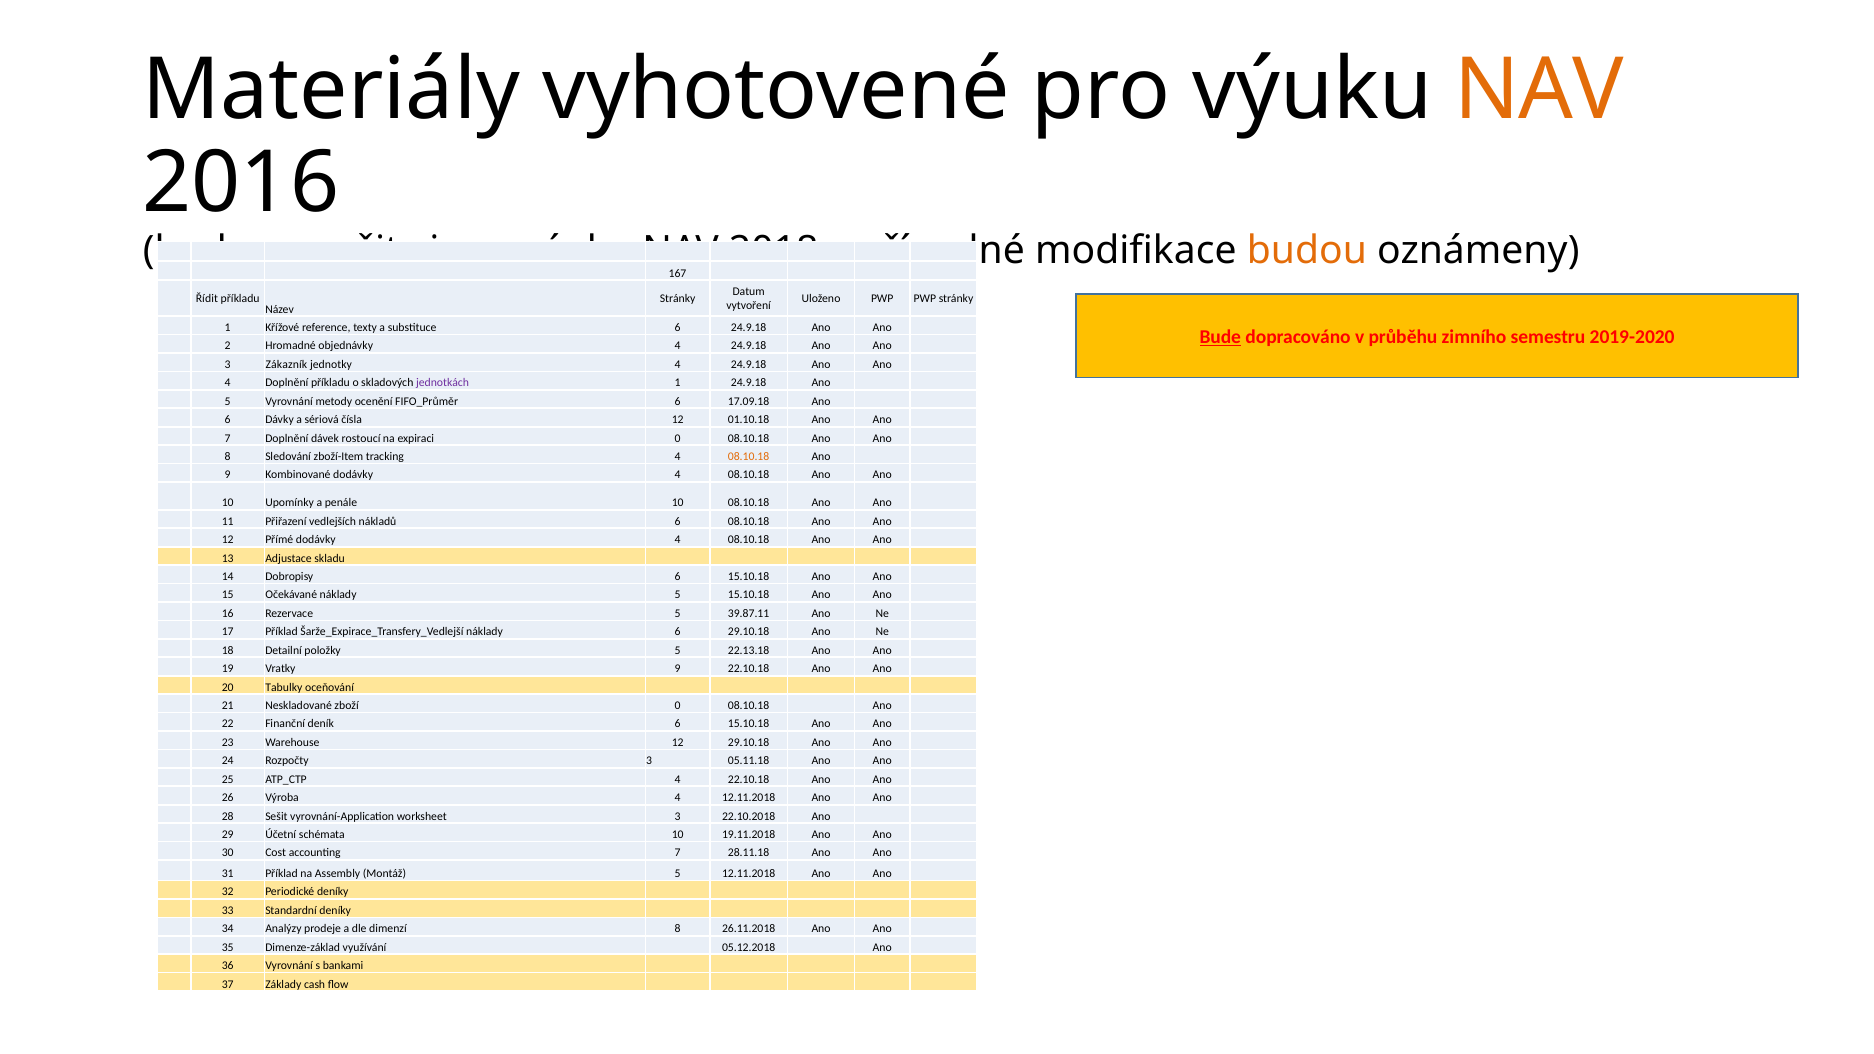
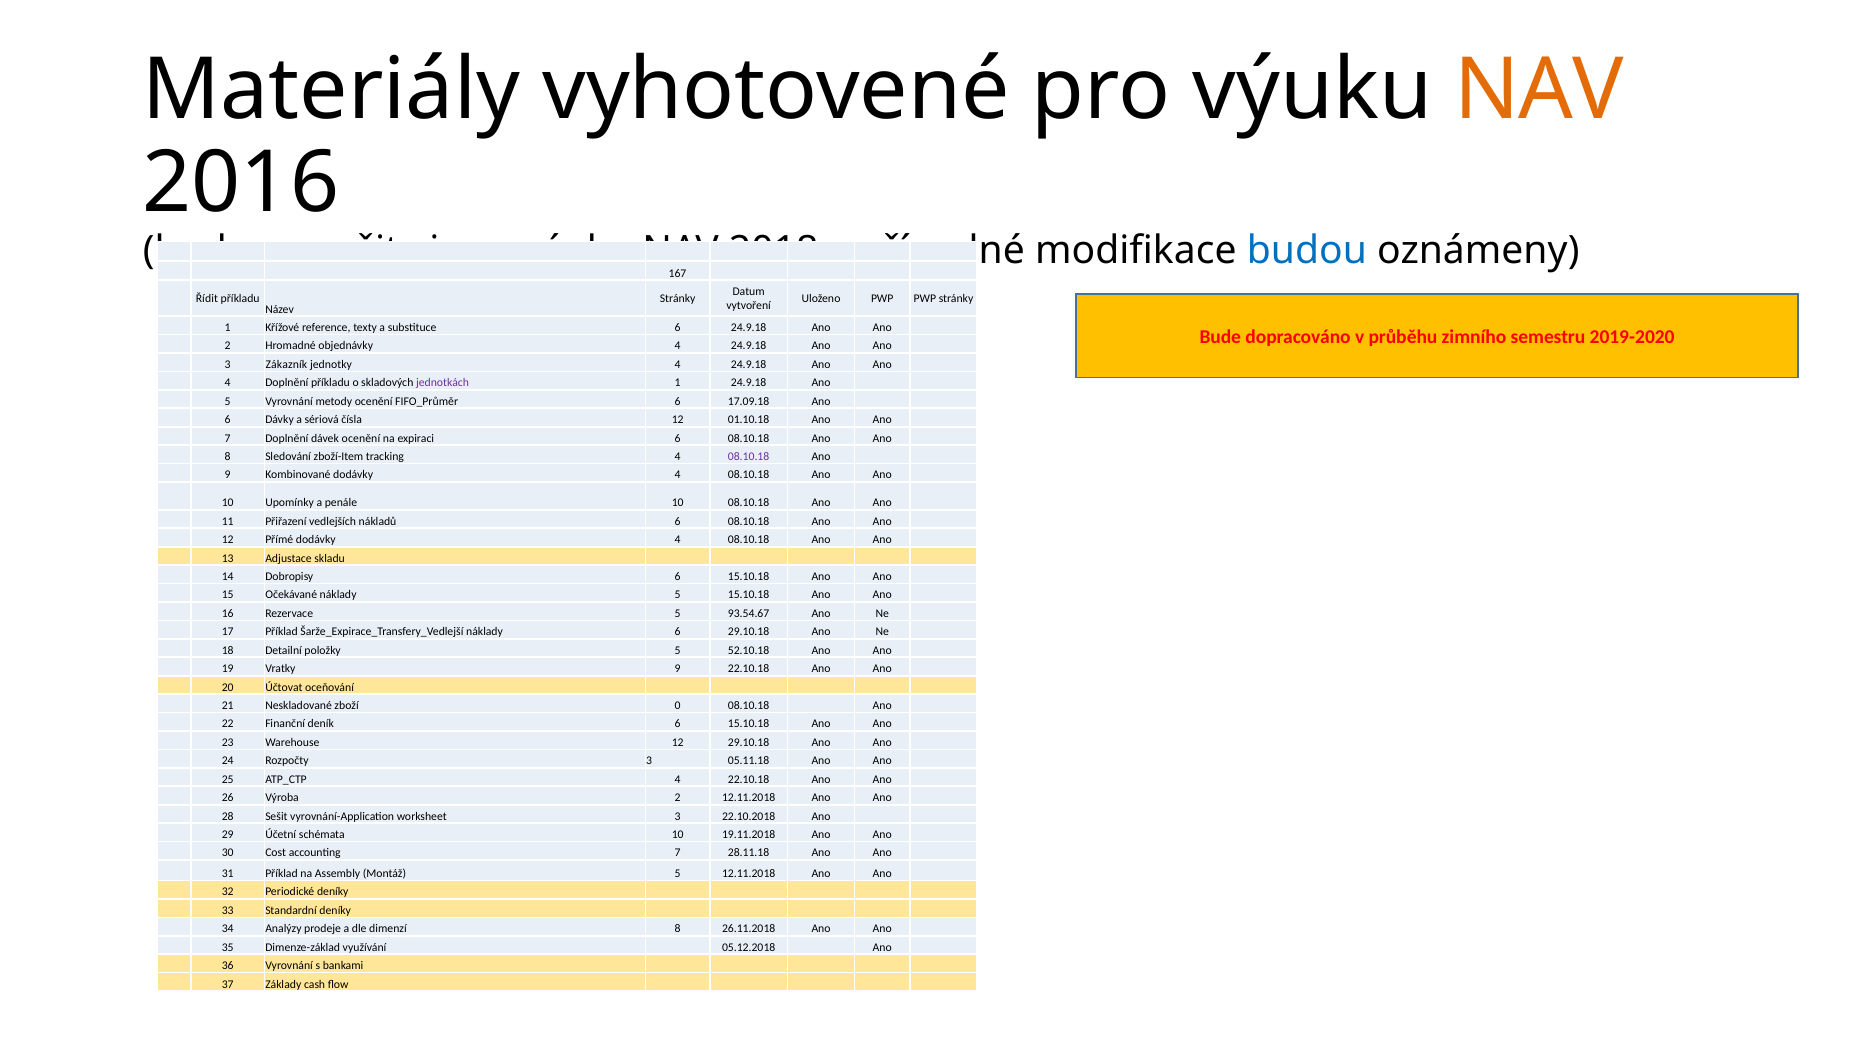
budou colour: orange -> blue (1307, 250)
Bude underline: present -> none (1220, 337)
dávek rostoucí: rostoucí -> ocenění (361, 438)
expiraci 0: 0 -> 6 (678, 438)
08.10.18 colour: orange -> purple (749, 457)
39.87.11: 39.87.11 -> 93.54.67 (749, 614)
22.13.18: 22.13.18 -> 52.10.18 (749, 650)
Tabulky: Tabulky -> Účtovat (284, 687)
Výroba 4: 4 -> 2 (678, 798)
